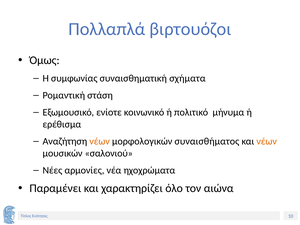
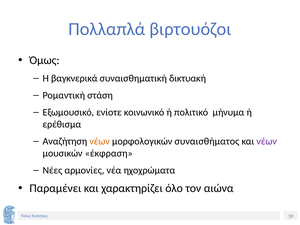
συμφωνίας: συμφωνίας -> βαγκνερικά (74, 78)
σχήματα: σχήματα -> δικτυακή (188, 78)
νέων colour: orange -> purple (267, 141)
σαλονιού: σαλονιού -> έκφραση (109, 153)
